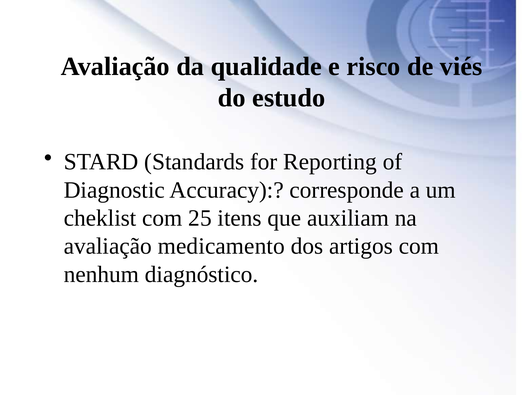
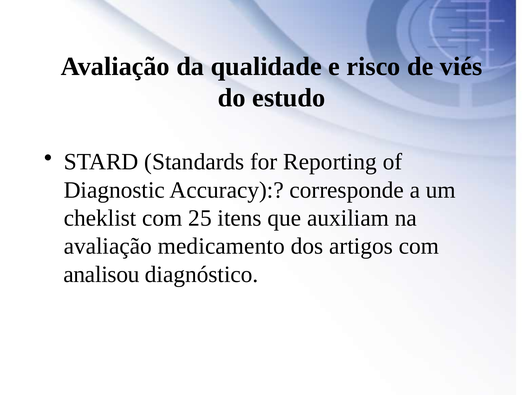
nenhum: nenhum -> analisou (101, 274)
